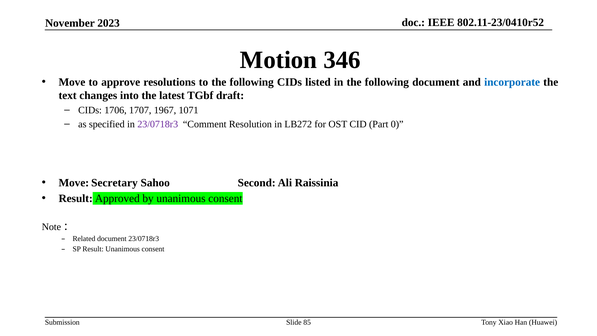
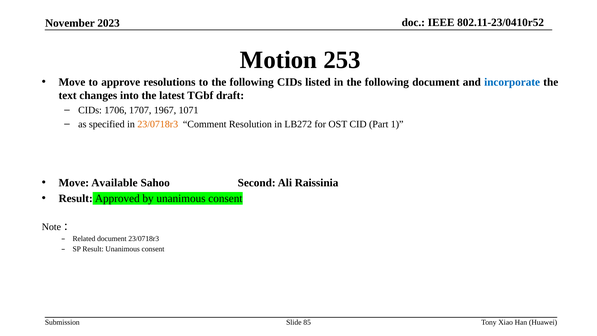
346: 346 -> 253 (342, 60)
23/0718r3 colour: purple -> orange (158, 124)
0: 0 -> 1 (397, 124)
Secretary: Secretary -> Available (114, 183)
